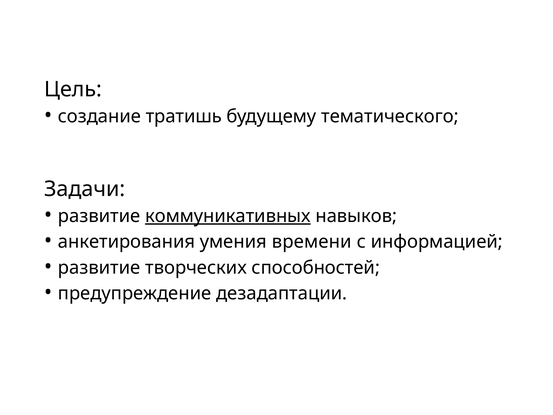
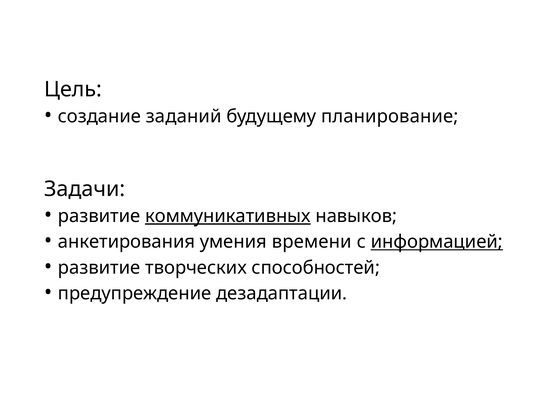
тратишь: тратишь -> заданий (184, 116)
тематического: тематического -> планирование (390, 116)
информацией underline: none -> present (437, 242)
